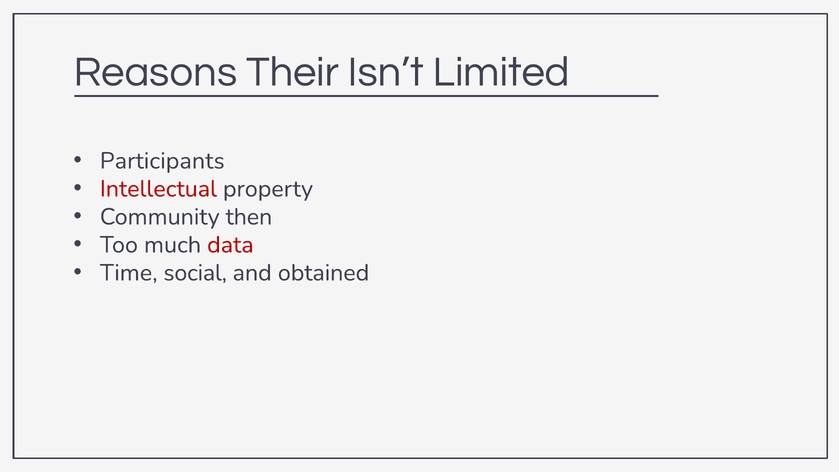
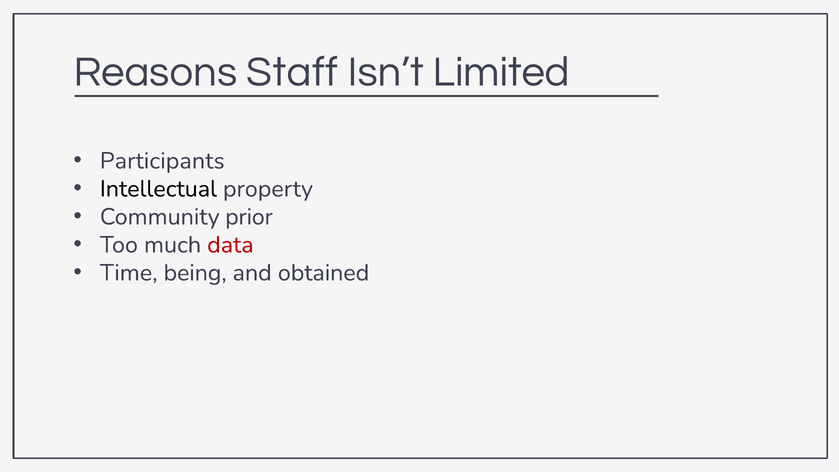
Their: Their -> Staff (292, 72)
Intellectual colour: red -> black (158, 189)
then: then -> prior (249, 217)
social: social -> being (195, 273)
